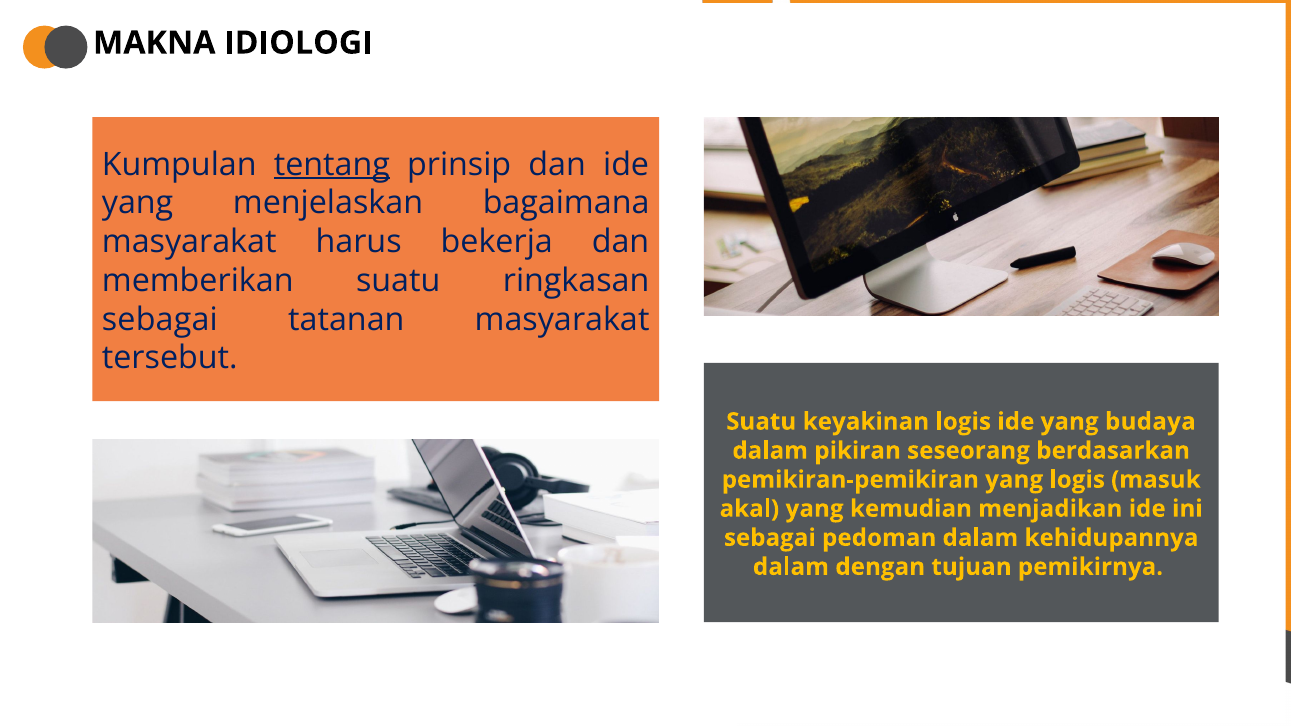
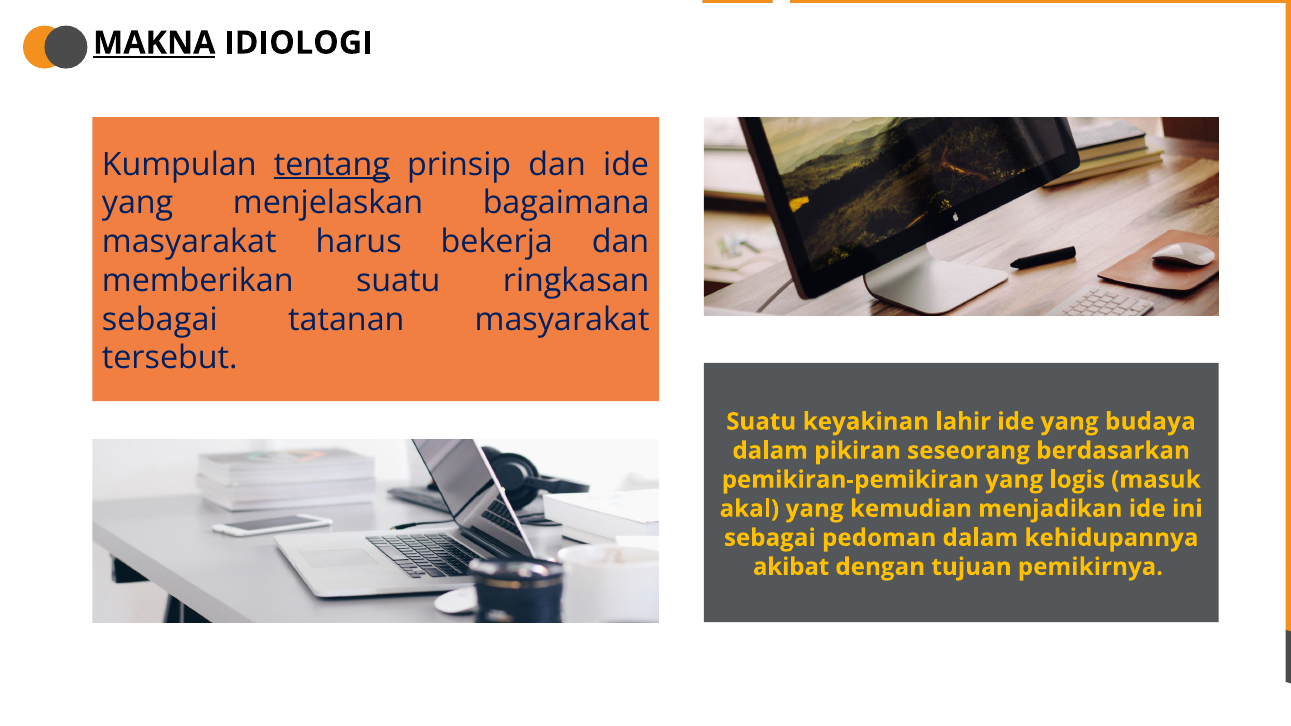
MAKNA underline: none -> present (154, 43)
keyakinan logis: logis -> lahir (963, 422)
dalam: dalam -> akibat (791, 567)
